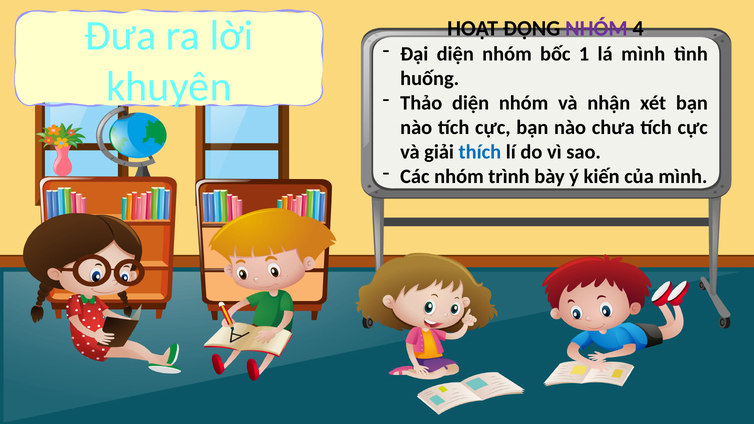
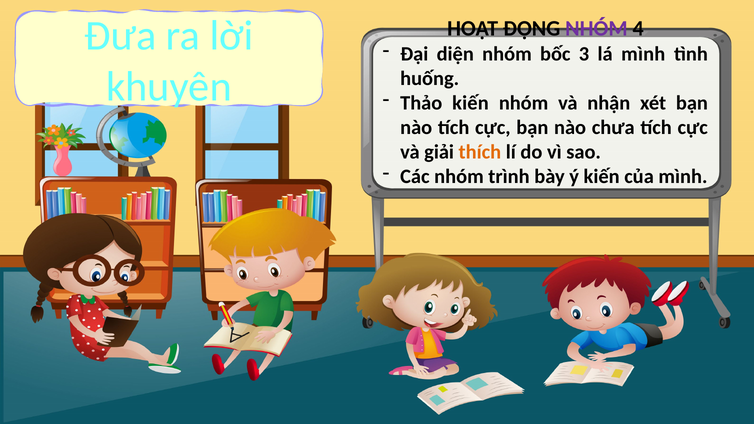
1: 1 -> 3 (584, 54)
Thảo diện: diện -> kiến (470, 103)
thích colour: blue -> orange (480, 152)
